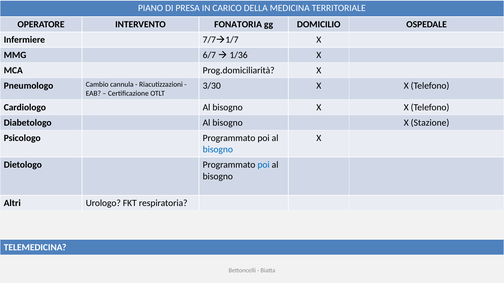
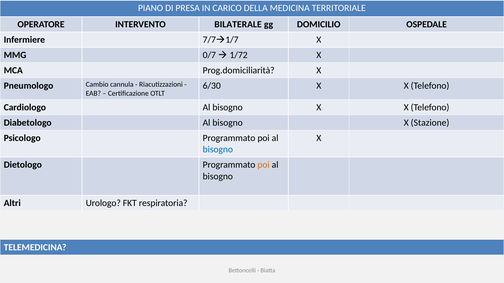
FONATORIA: FONATORIA -> BILATERALE (238, 24)
6/7: 6/7 -> 0/7 (209, 55)
1/36: 1/36 -> 1/72 (239, 55)
3/30: 3/30 -> 6/30 (212, 86)
poi colour: blue -> orange (264, 165)
